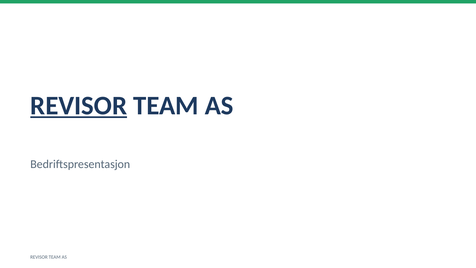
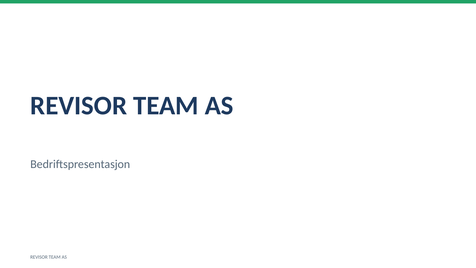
REVISOR underline: present -> none (79, 106)
